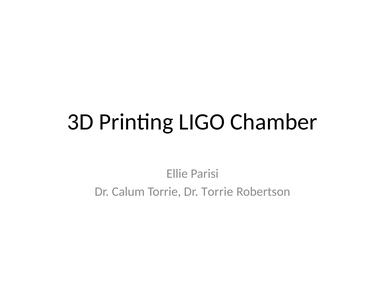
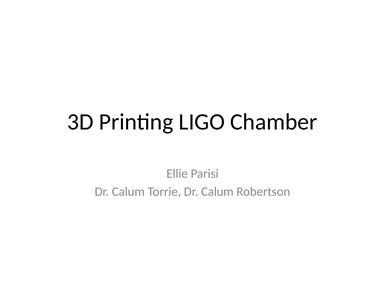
Torrie Dr Torrie: Torrie -> Calum (217, 192)
